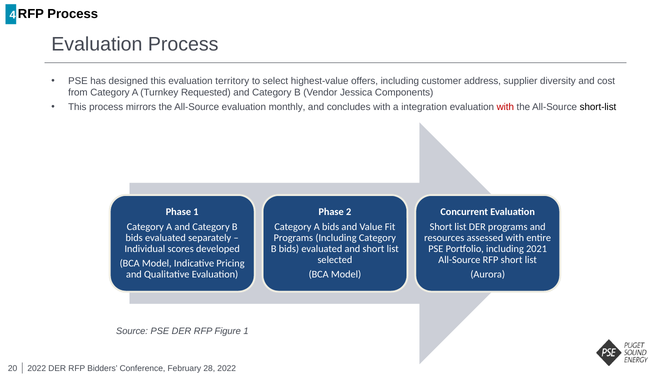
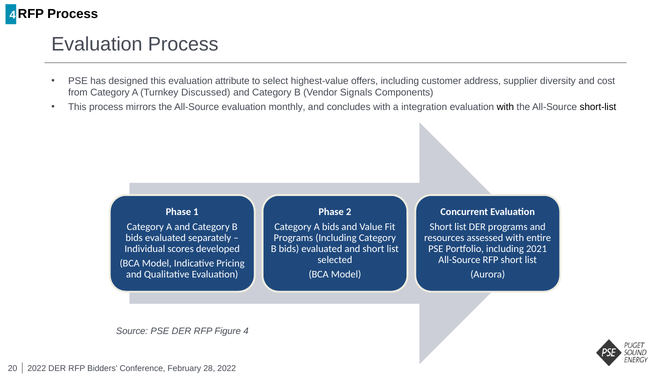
territory: territory -> attribute (232, 81)
Requested: Requested -> Discussed (206, 93)
Jessica: Jessica -> Signals (356, 93)
with colour: red -> black (505, 107)
Figure 1: 1 -> 4 (246, 331)
